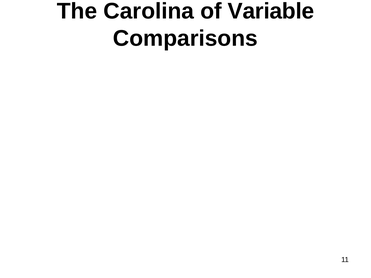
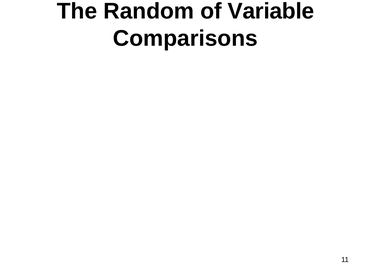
Carolina: Carolina -> Random (149, 11)
